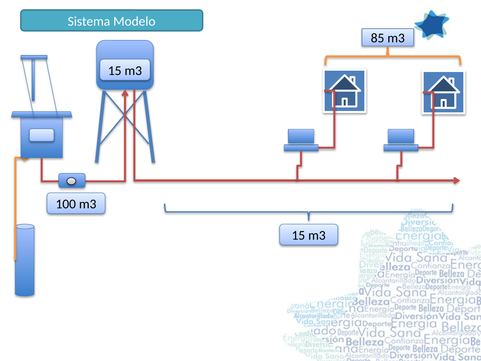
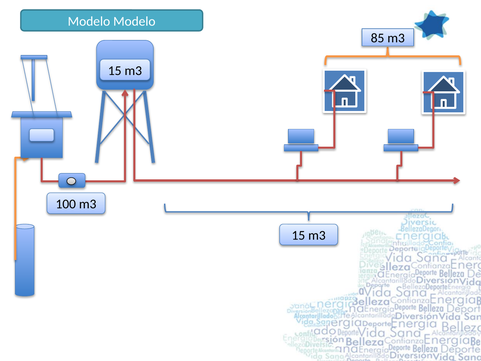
Sistema: Sistema -> Modelo (89, 21)
